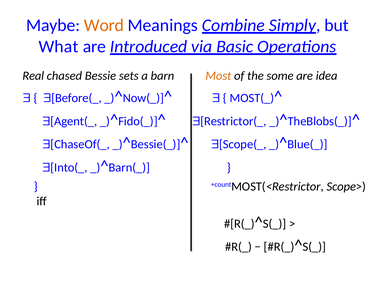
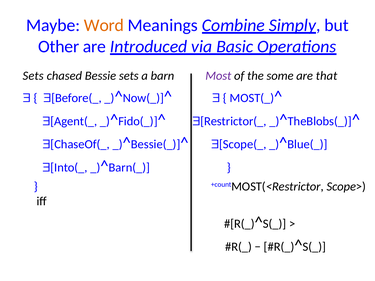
What: What -> Other (59, 47)
Real: Real -> Sets (33, 76)
Most colour: orange -> purple (218, 76)
idea: idea -> that (327, 76)
